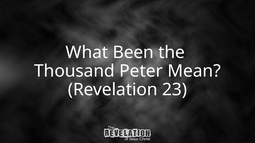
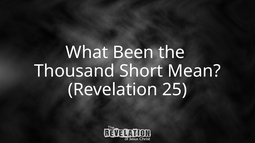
Peter: Peter -> Short (141, 71)
23: 23 -> 25 (175, 90)
